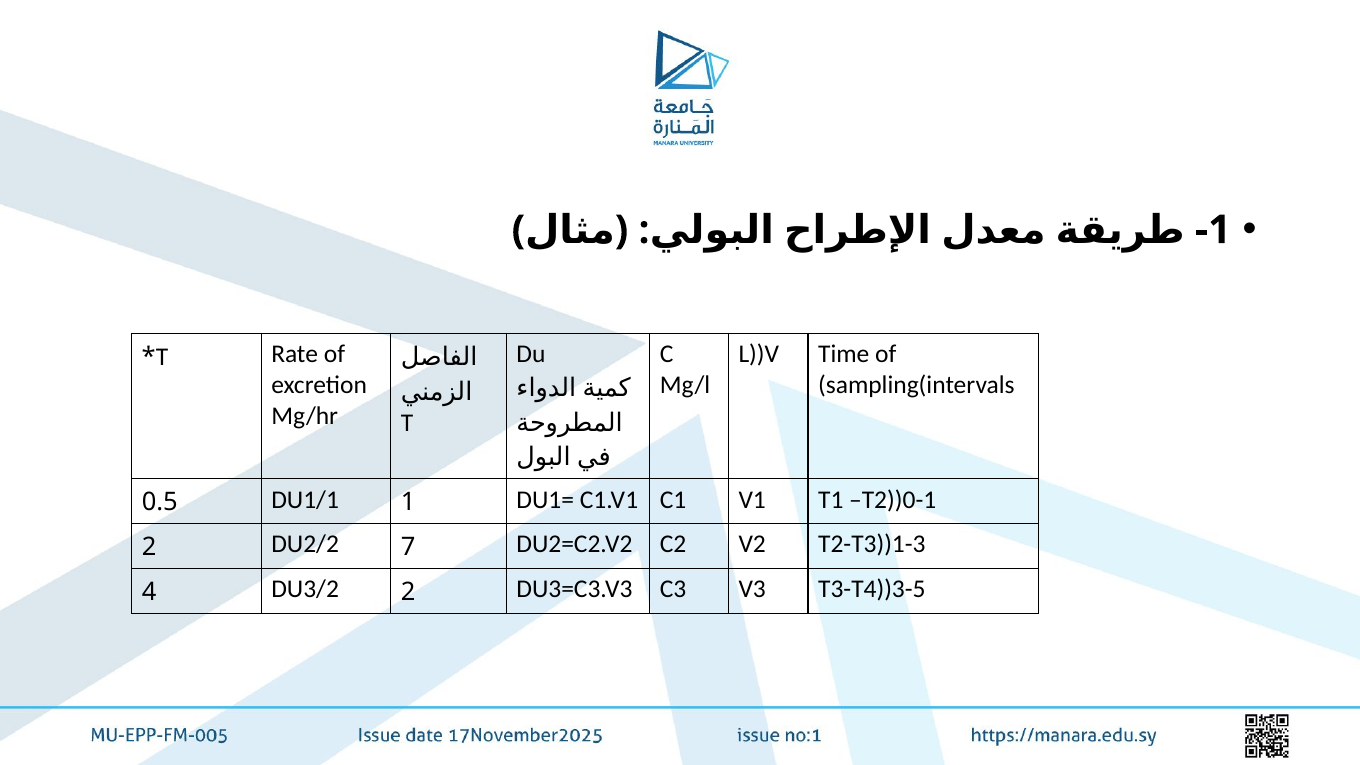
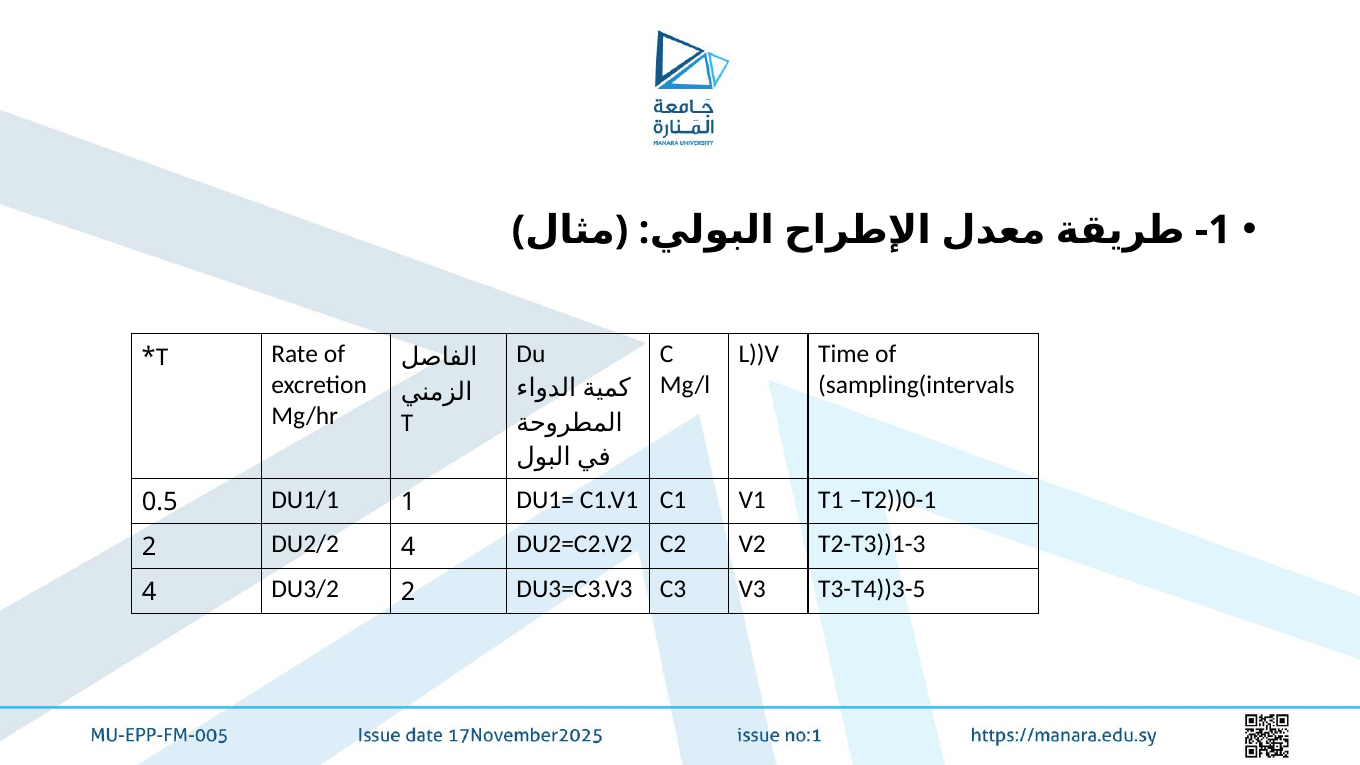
DU2/2 7: 7 -> 4 (408, 547)
